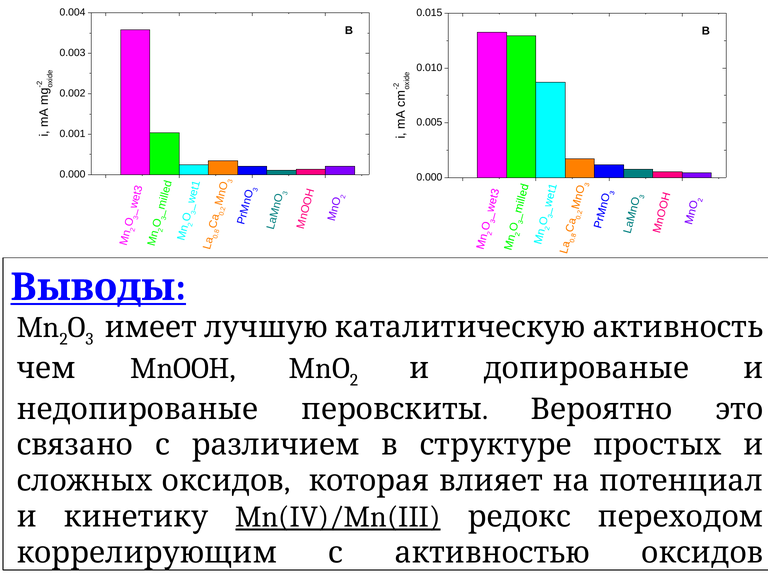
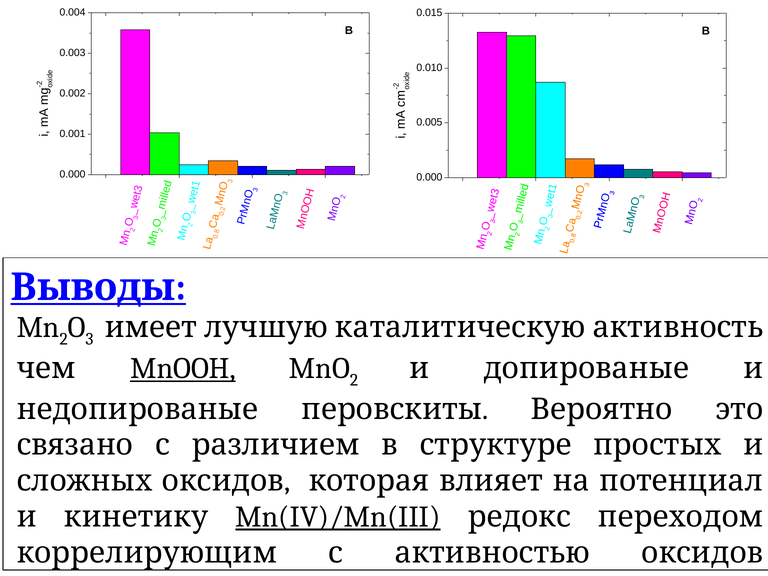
MnOOH underline: none -> present (183, 368)
